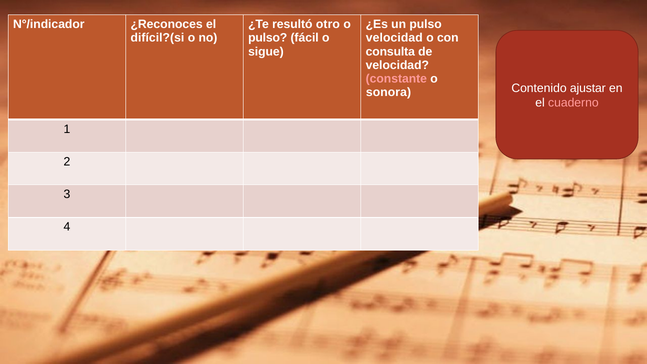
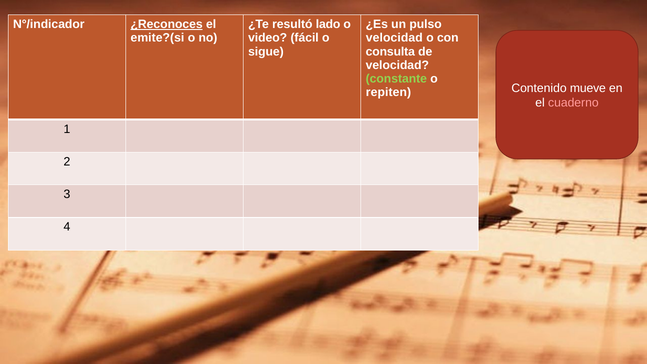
¿Reconoces underline: none -> present (167, 24)
otro: otro -> lado (328, 24)
difícil?(si: difícil?(si -> emite?(si (157, 38)
pulso: pulso -> video (268, 38)
constante colour: pink -> light green (396, 79)
ajustar: ajustar -> mueve (588, 88)
sonora: sonora -> repiten (388, 92)
